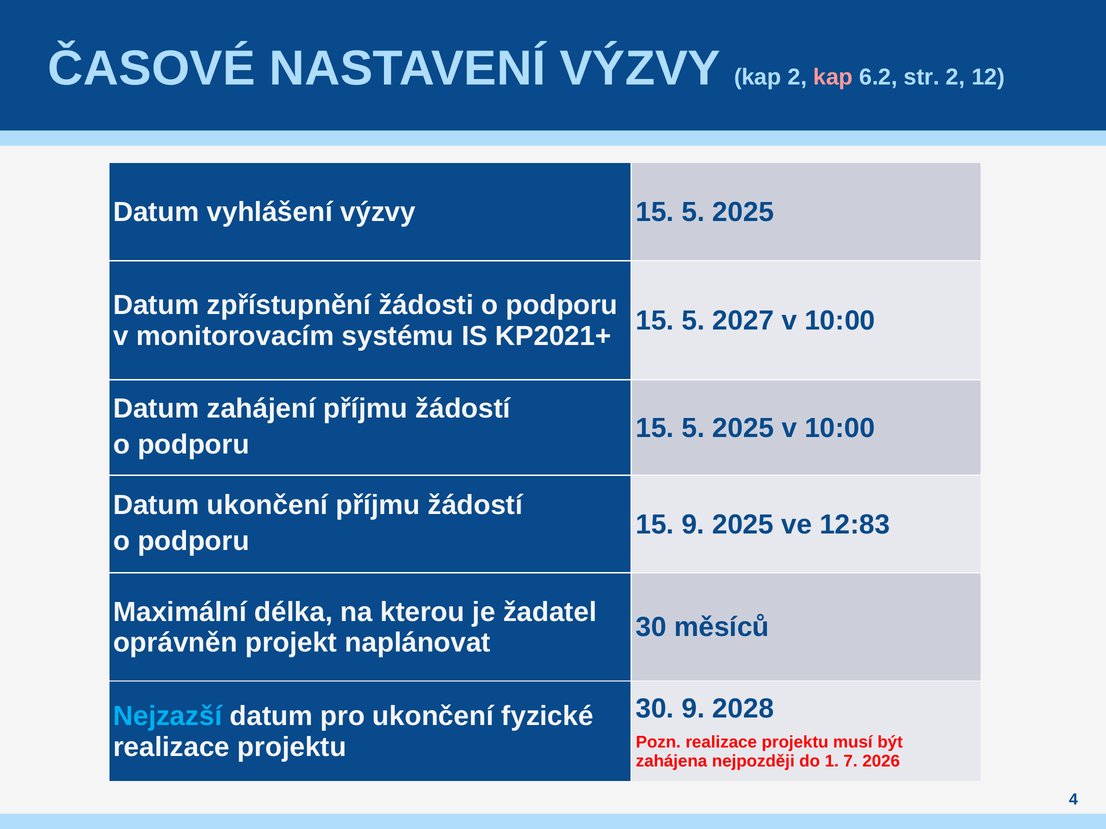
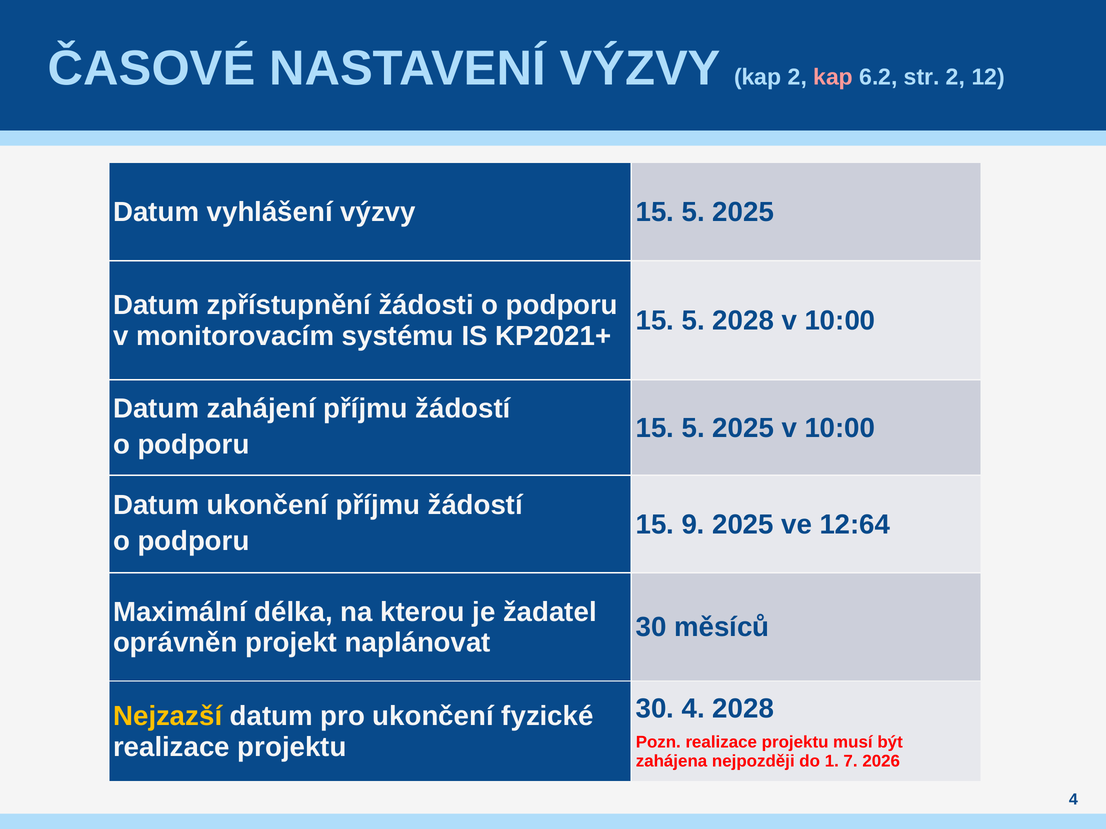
5 2027: 2027 -> 2028 (743, 321)
12:83: 12:83 -> 12:64 (855, 525)
30 9: 9 -> 4 (693, 709)
Nejzazší colour: light blue -> yellow (168, 717)
